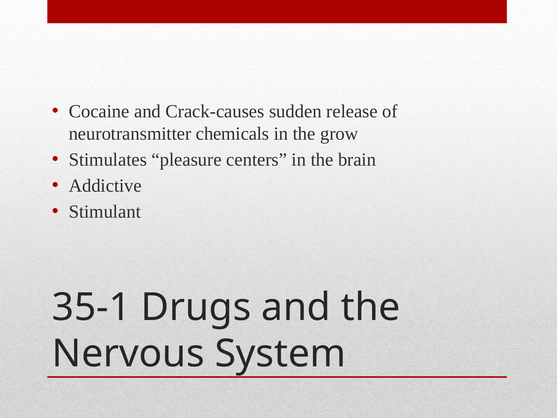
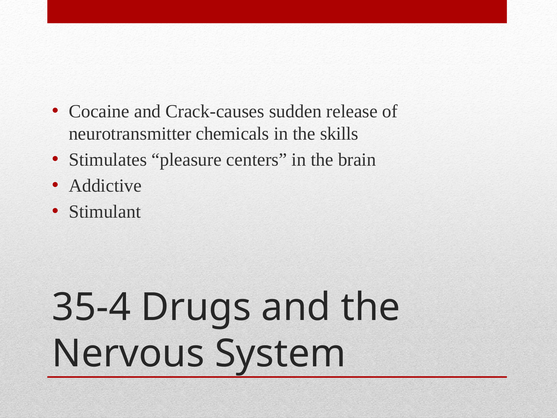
grow: grow -> skills (339, 134)
35-1: 35-1 -> 35-4 (91, 307)
